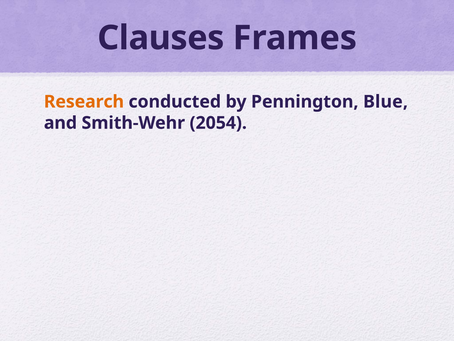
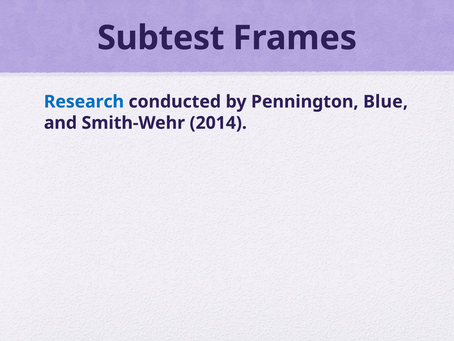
Clauses: Clauses -> Subtest (161, 38)
Research colour: orange -> blue (84, 102)
2054: 2054 -> 2014 (218, 123)
